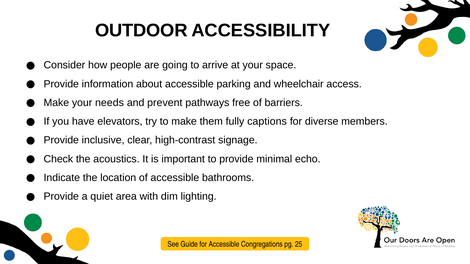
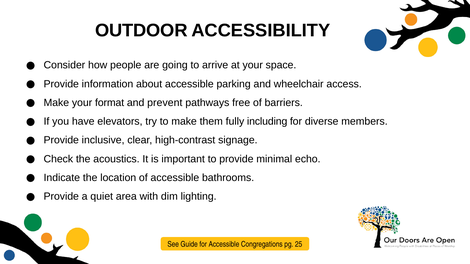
needs: needs -> format (110, 103)
captions: captions -> including (267, 122)
